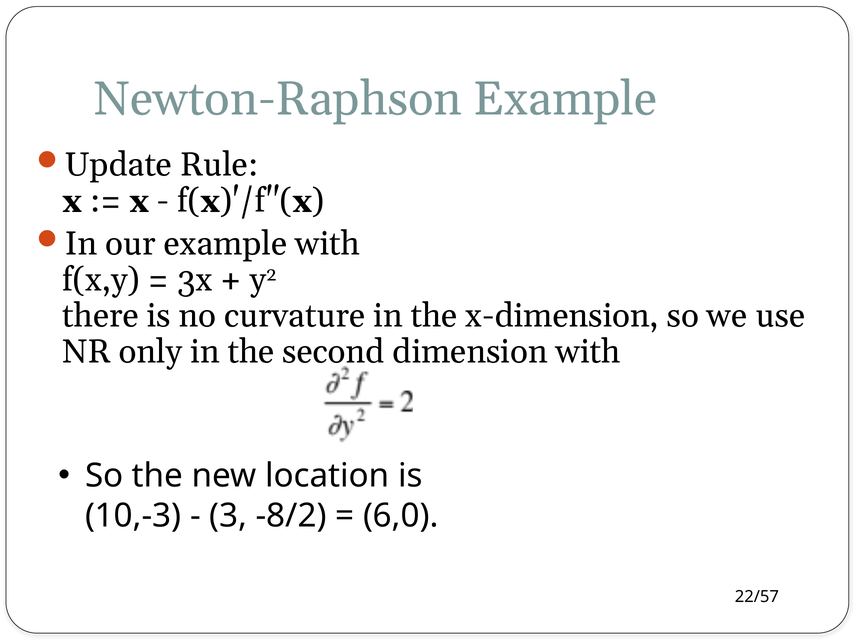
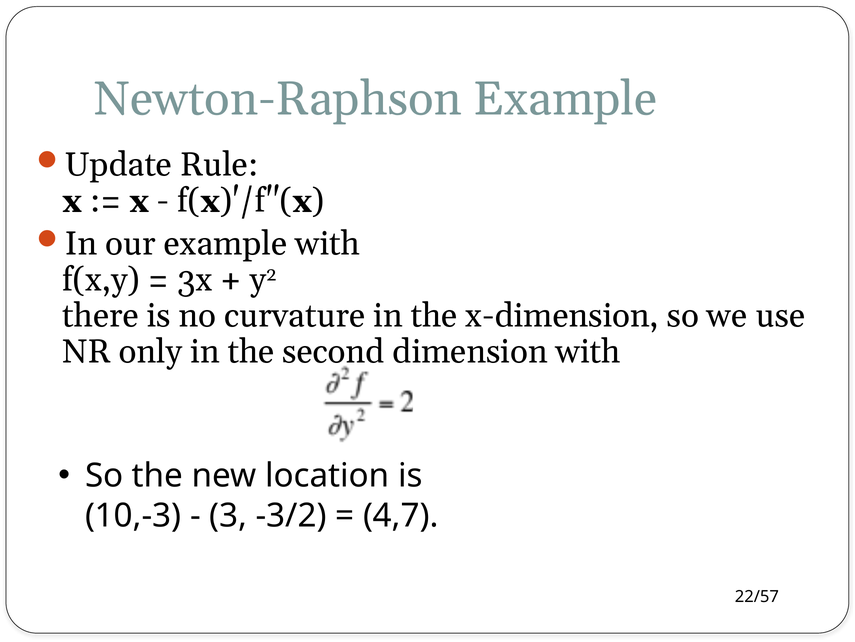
-8/2: -8/2 -> -3/2 (291, 515)
6,0: 6,0 -> 4,7 (401, 515)
